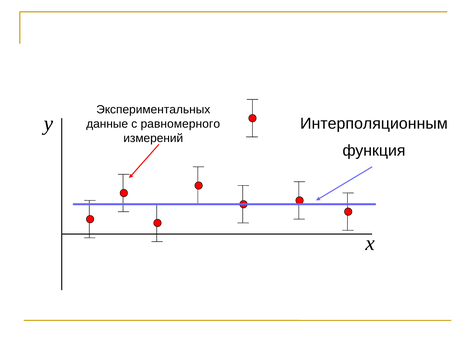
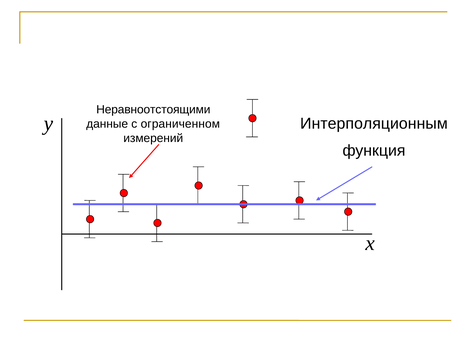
Экспериментальных: Экспериментальных -> Неравноотстоящими (153, 110)
равномерного: равномерного -> ограниченном (180, 124)
